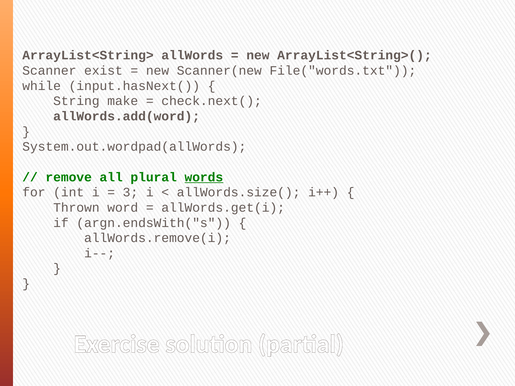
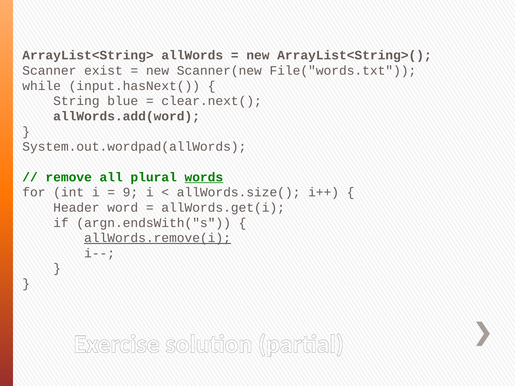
make: make -> blue (123, 101)
check.next(: check.next( -> clear.next( (212, 101)
3: 3 -> 9 (130, 192)
Thrown: Thrown -> Header (76, 208)
allWords.remove(i underline: none -> present (158, 238)
